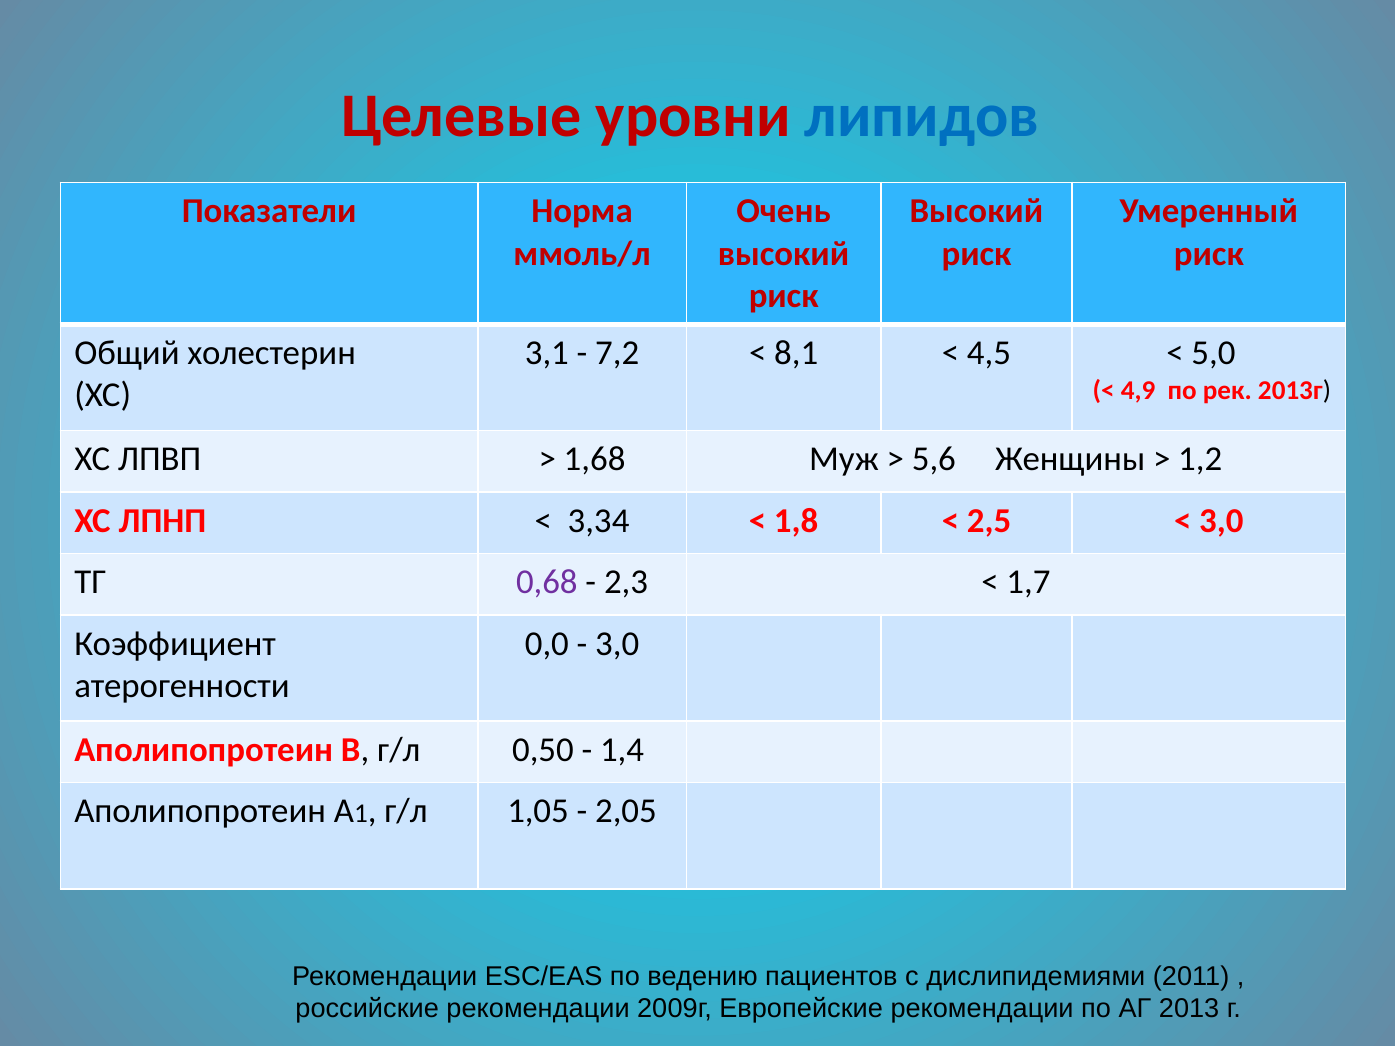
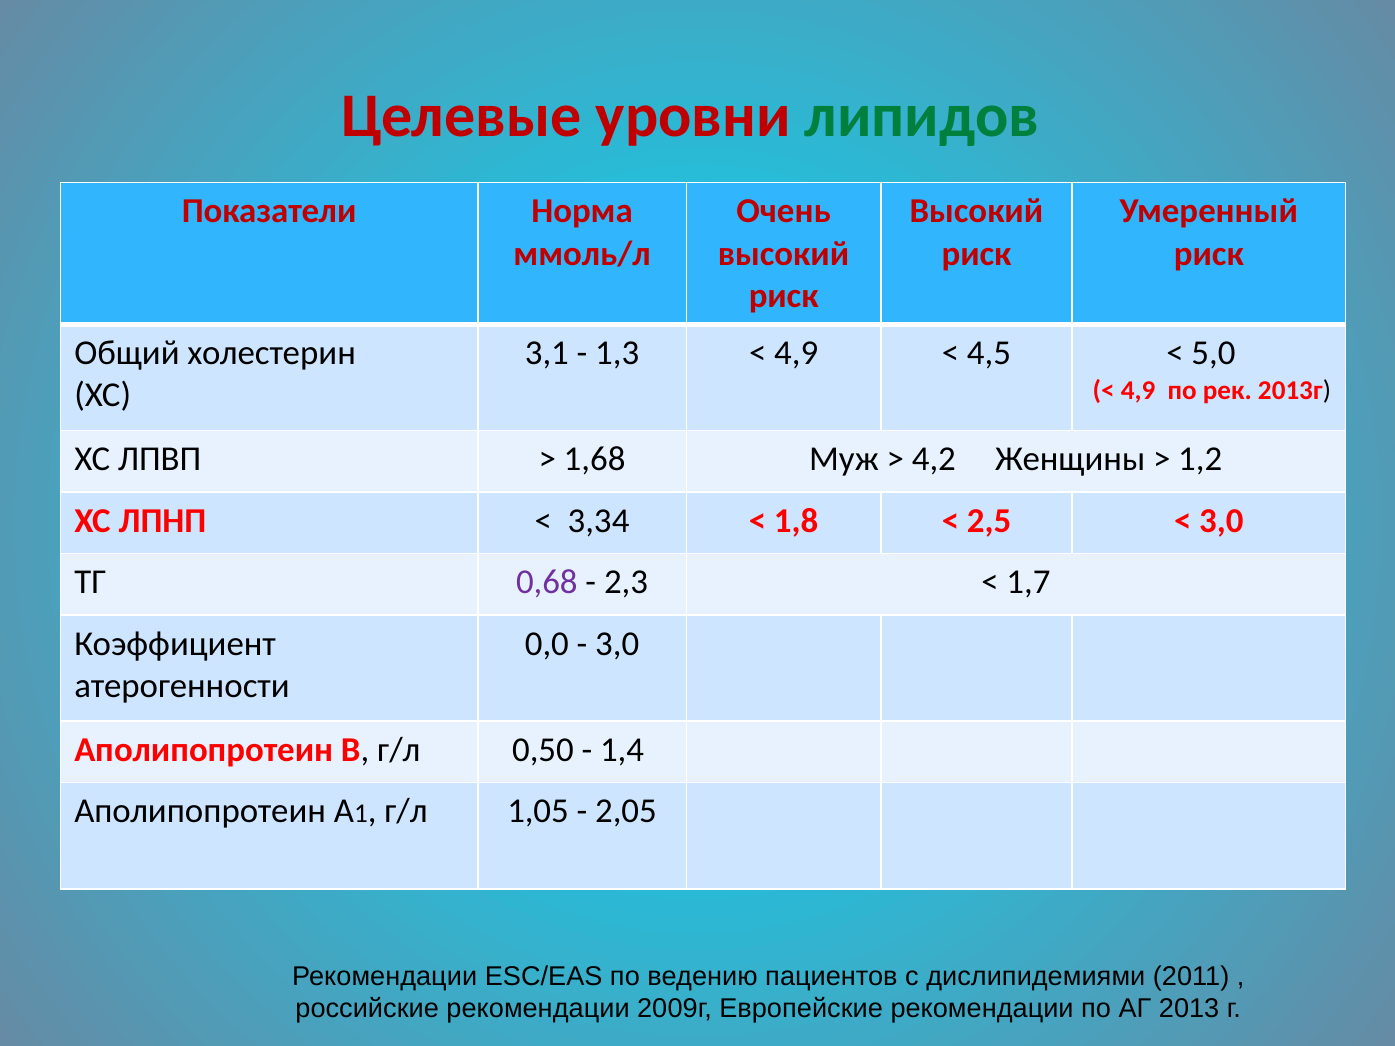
липидов colour: blue -> green (922, 117)
7,2: 7,2 -> 1,3 (617, 353)
8,1: 8,1 -> 4,9 (796, 353)
5,6: 5,6 -> 4,2 (934, 459)
